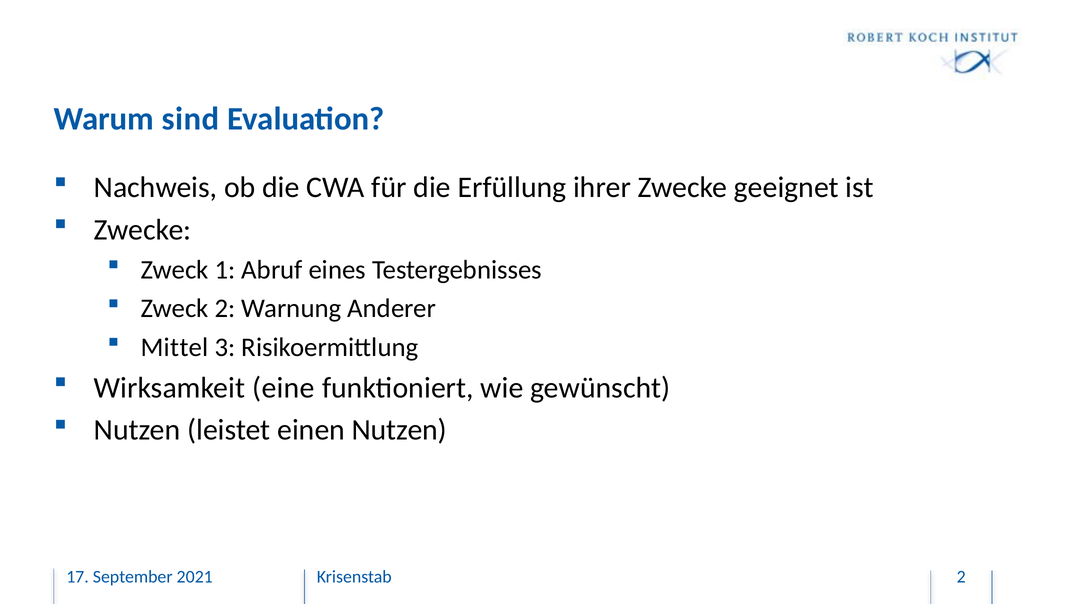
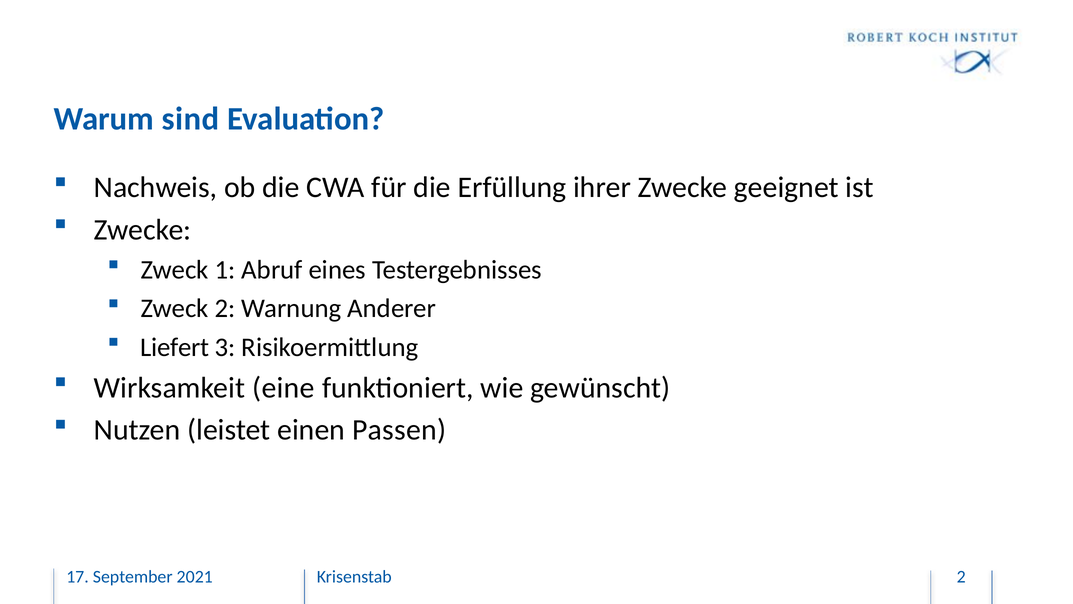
Mittel: Mittel -> Liefert (175, 347)
einen Nutzen: Nutzen -> Passen (399, 430)
